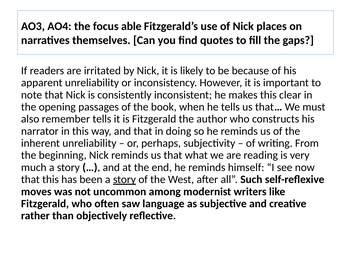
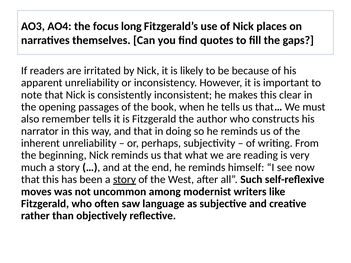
able: able -> long (131, 26)
